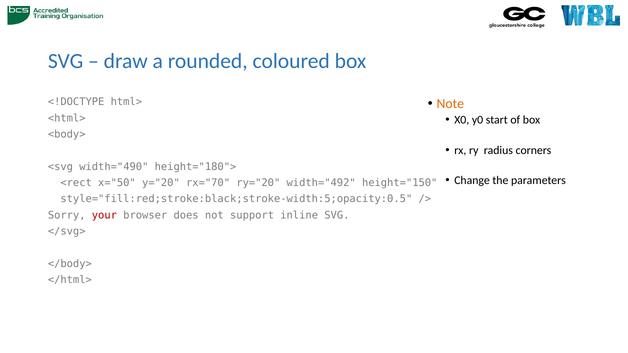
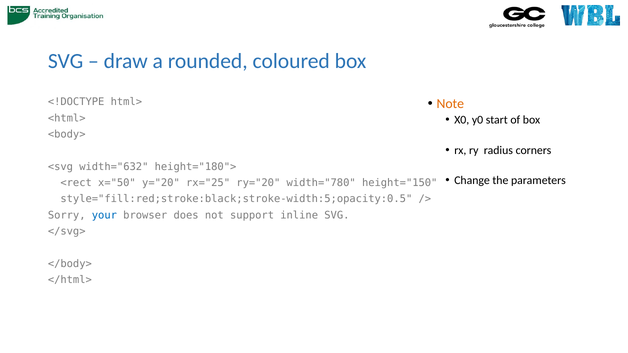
width="490: width="490 -> width="632 (114, 167)
rx="70: rx="70 -> rx="25 (208, 183)
width="492: width="492 -> width="780 (321, 183)
your colour: red -> blue (104, 215)
